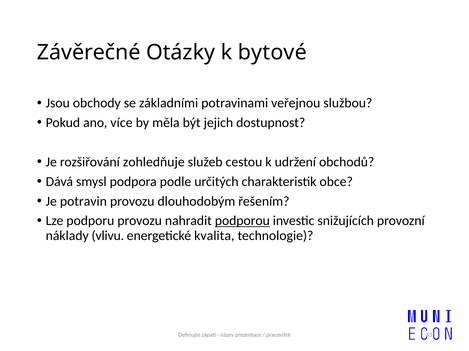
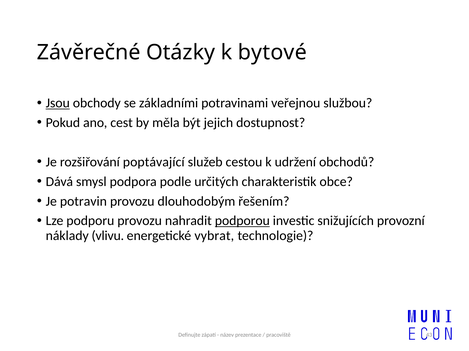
Jsou underline: none -> present (58, 103)
více: více -> cest (122, 123)
zohledňuje: zohledňuje -> poptávající (154, 162)
kvalita: kvalita -> vybrat (214, 236)
